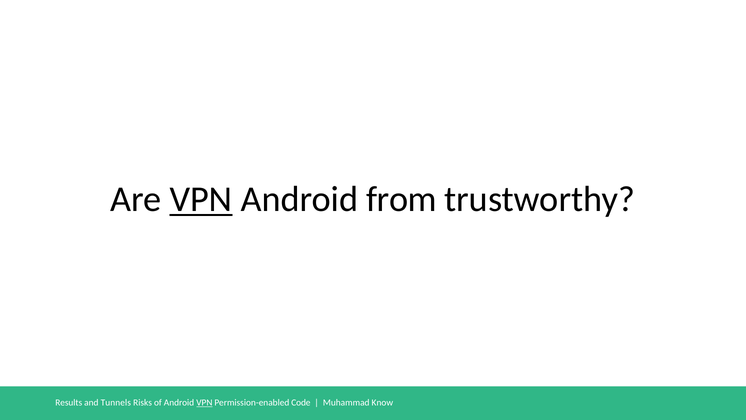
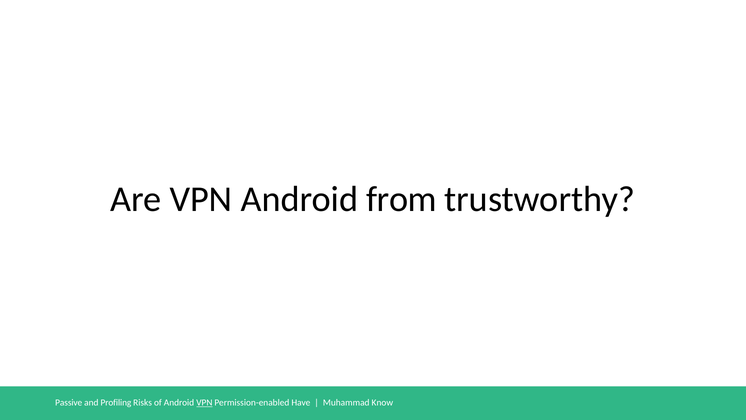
VPN underline: present -> none (201, 199)
Results: Results -> Passive (69, 402)
Tunnels: Tunnels -> Profiling (116, 402)
Code: Code -> Have (301, 402)
